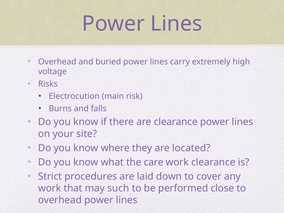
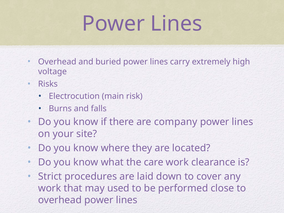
are clearance: clearance -> company (176, 122)
such: such -> used (118, 188)
